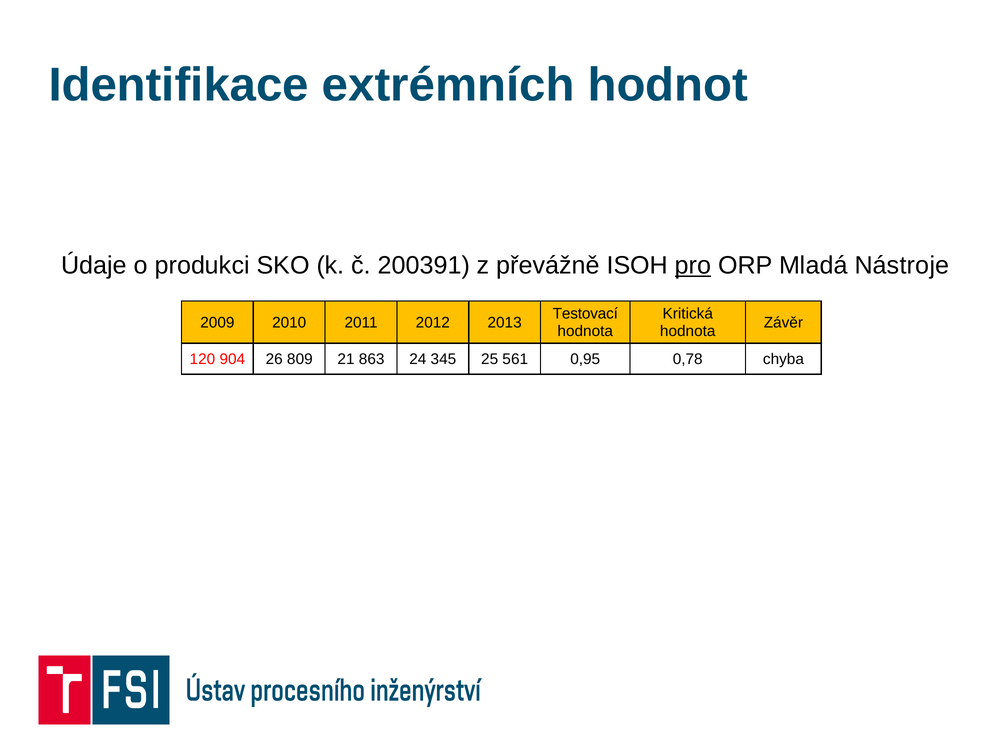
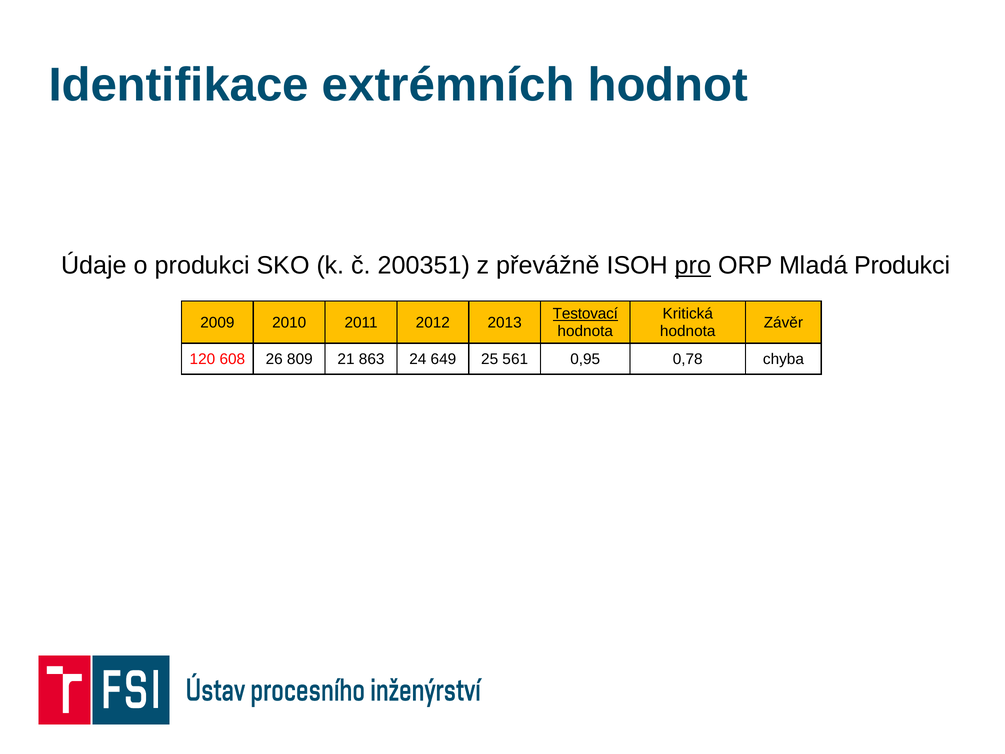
200391: 200391 -> 200351 (424, 265)
Mladá Nástroje: Nástroje -> Produkci (902, 265)
Testovací underline: none -> present (585, 314)
904: 904 -> 608 (232, 359)
345: 345 -> 649 (443, 359)
